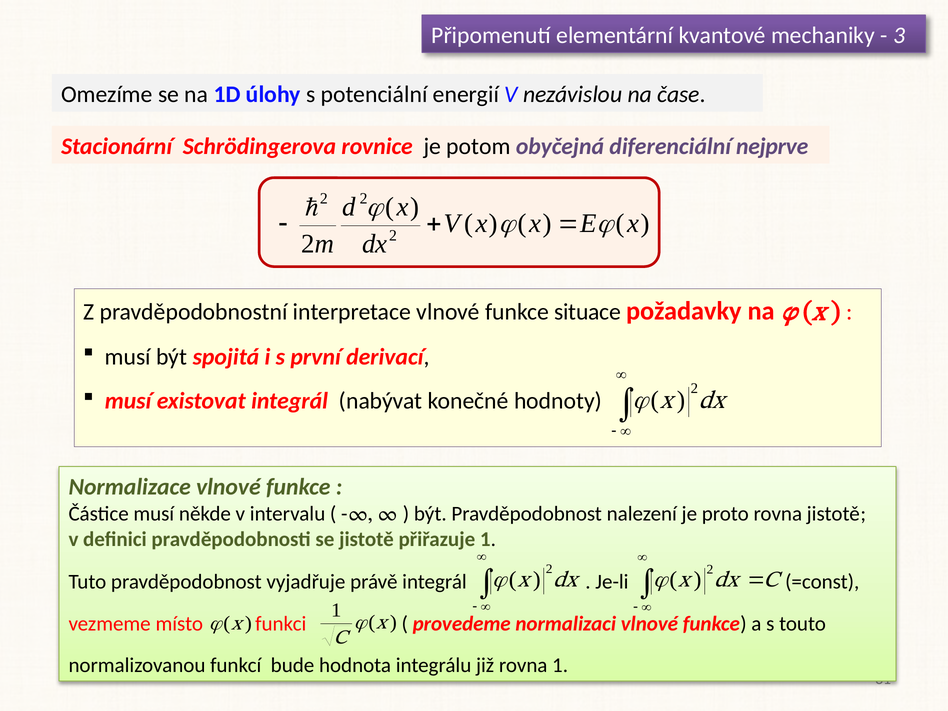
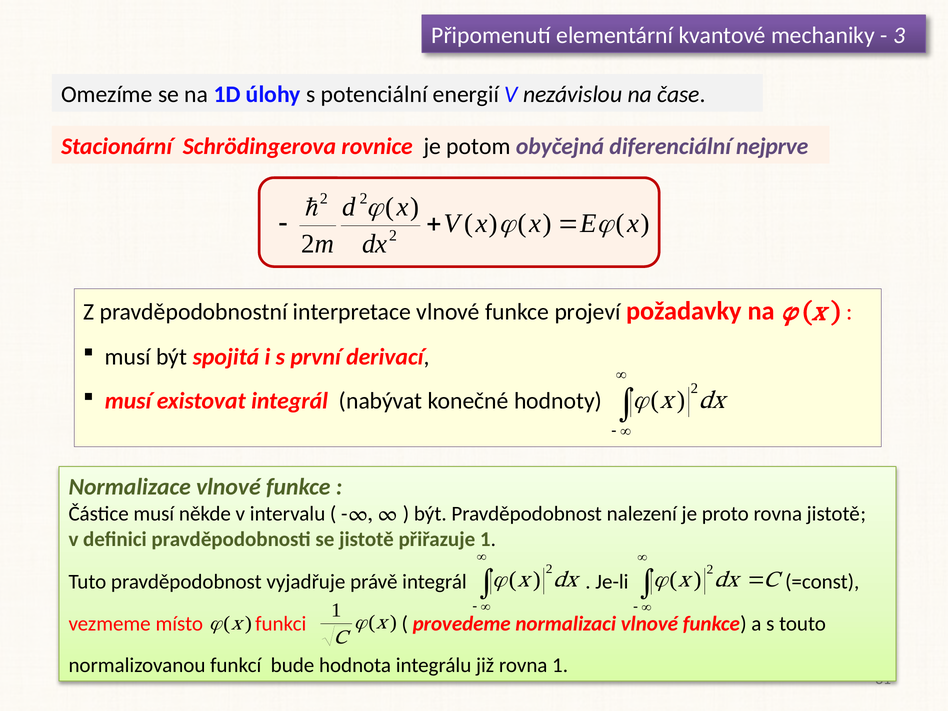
situace: situace -> projeví (588, 312)
